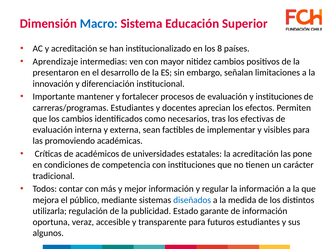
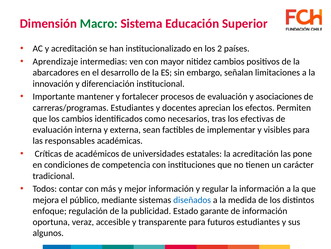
Macro colour: blue -> green (99, 23)
8: 8 -> 2 (220, 49)
presentaron: presentaron -> abarcadores (56, 72)
y instituciones: instituciones -> asociaciones (279, 96)
promoviendo: promoviendo -> responsables (70, 141)
utilizarla: utilizarla -> enfoque (50, 210)
